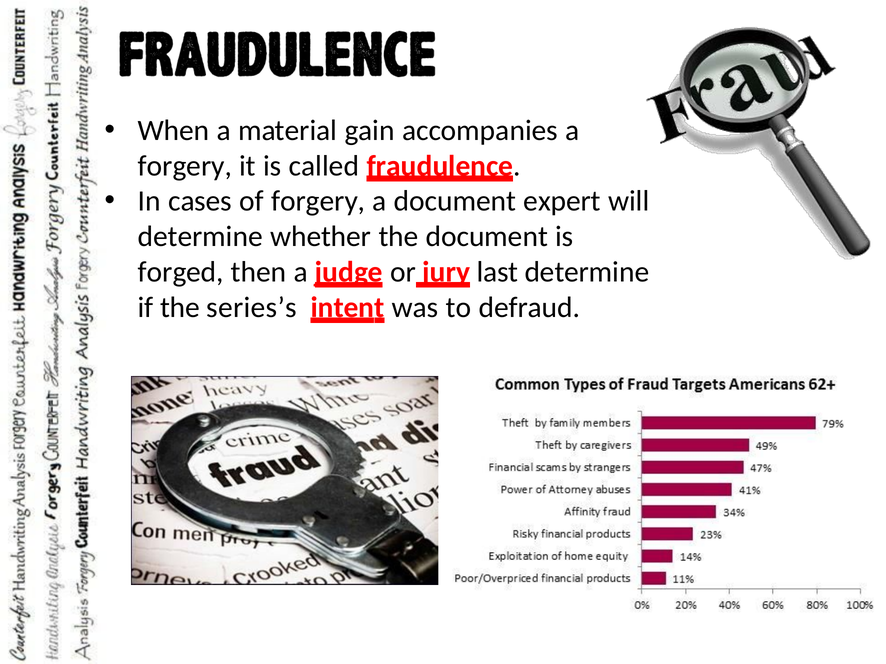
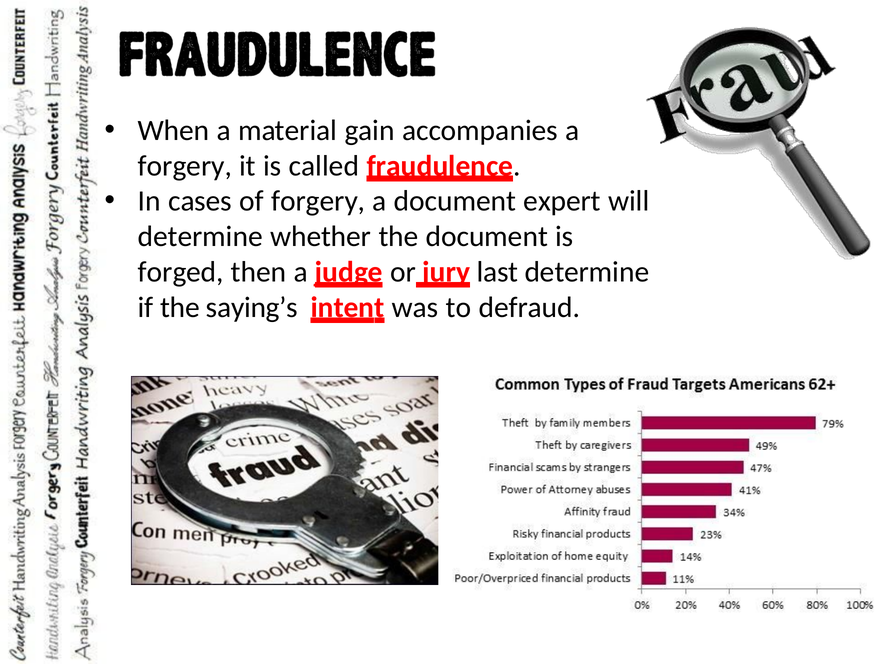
series’s: series’s -> saying’s (252, 308)
